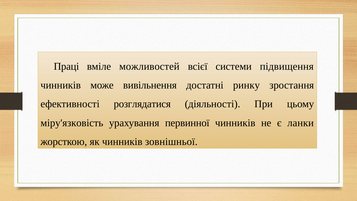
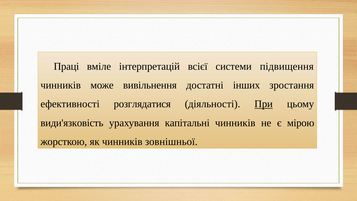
можливостей: можливостей -> інтерпретацій (149, 66)
ринку: ринку -> інших (246, 85)
При underline: none -> present (264, 104)
міру'язковість: міру'язковість -> види'язковість (72, 123)
первинної: первинної -> капітальні (187, 123)
ланки: ланки -> мірою (301, 123)
